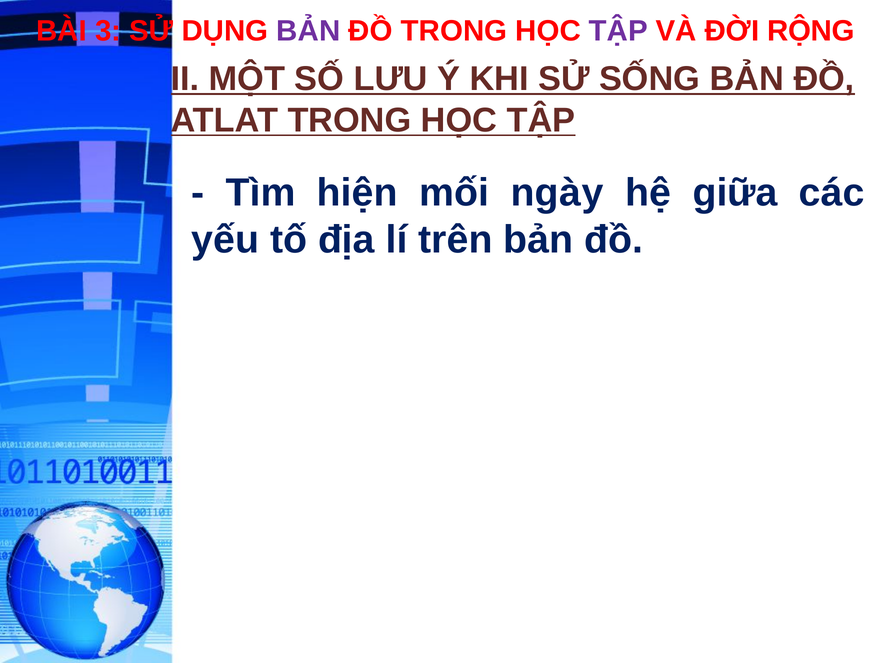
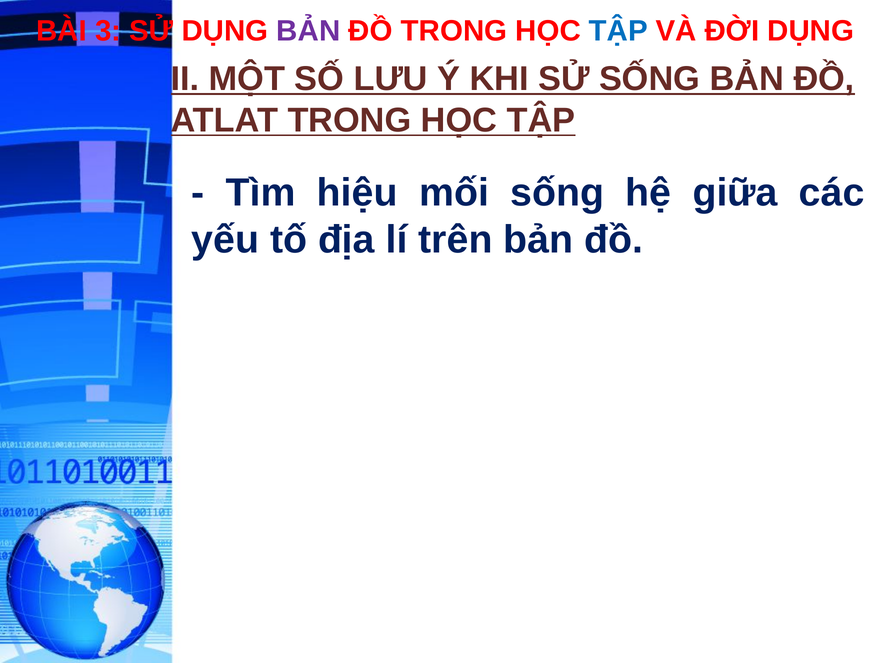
TẬP colour: purple -> blue (618, 31)
ĐỜI RỘNG: RỘNG -> DỤNG (811, 31)
hiện: hiện -> hiệu (357, 193)
mối ngày: ngày -> sống (557, 193)
